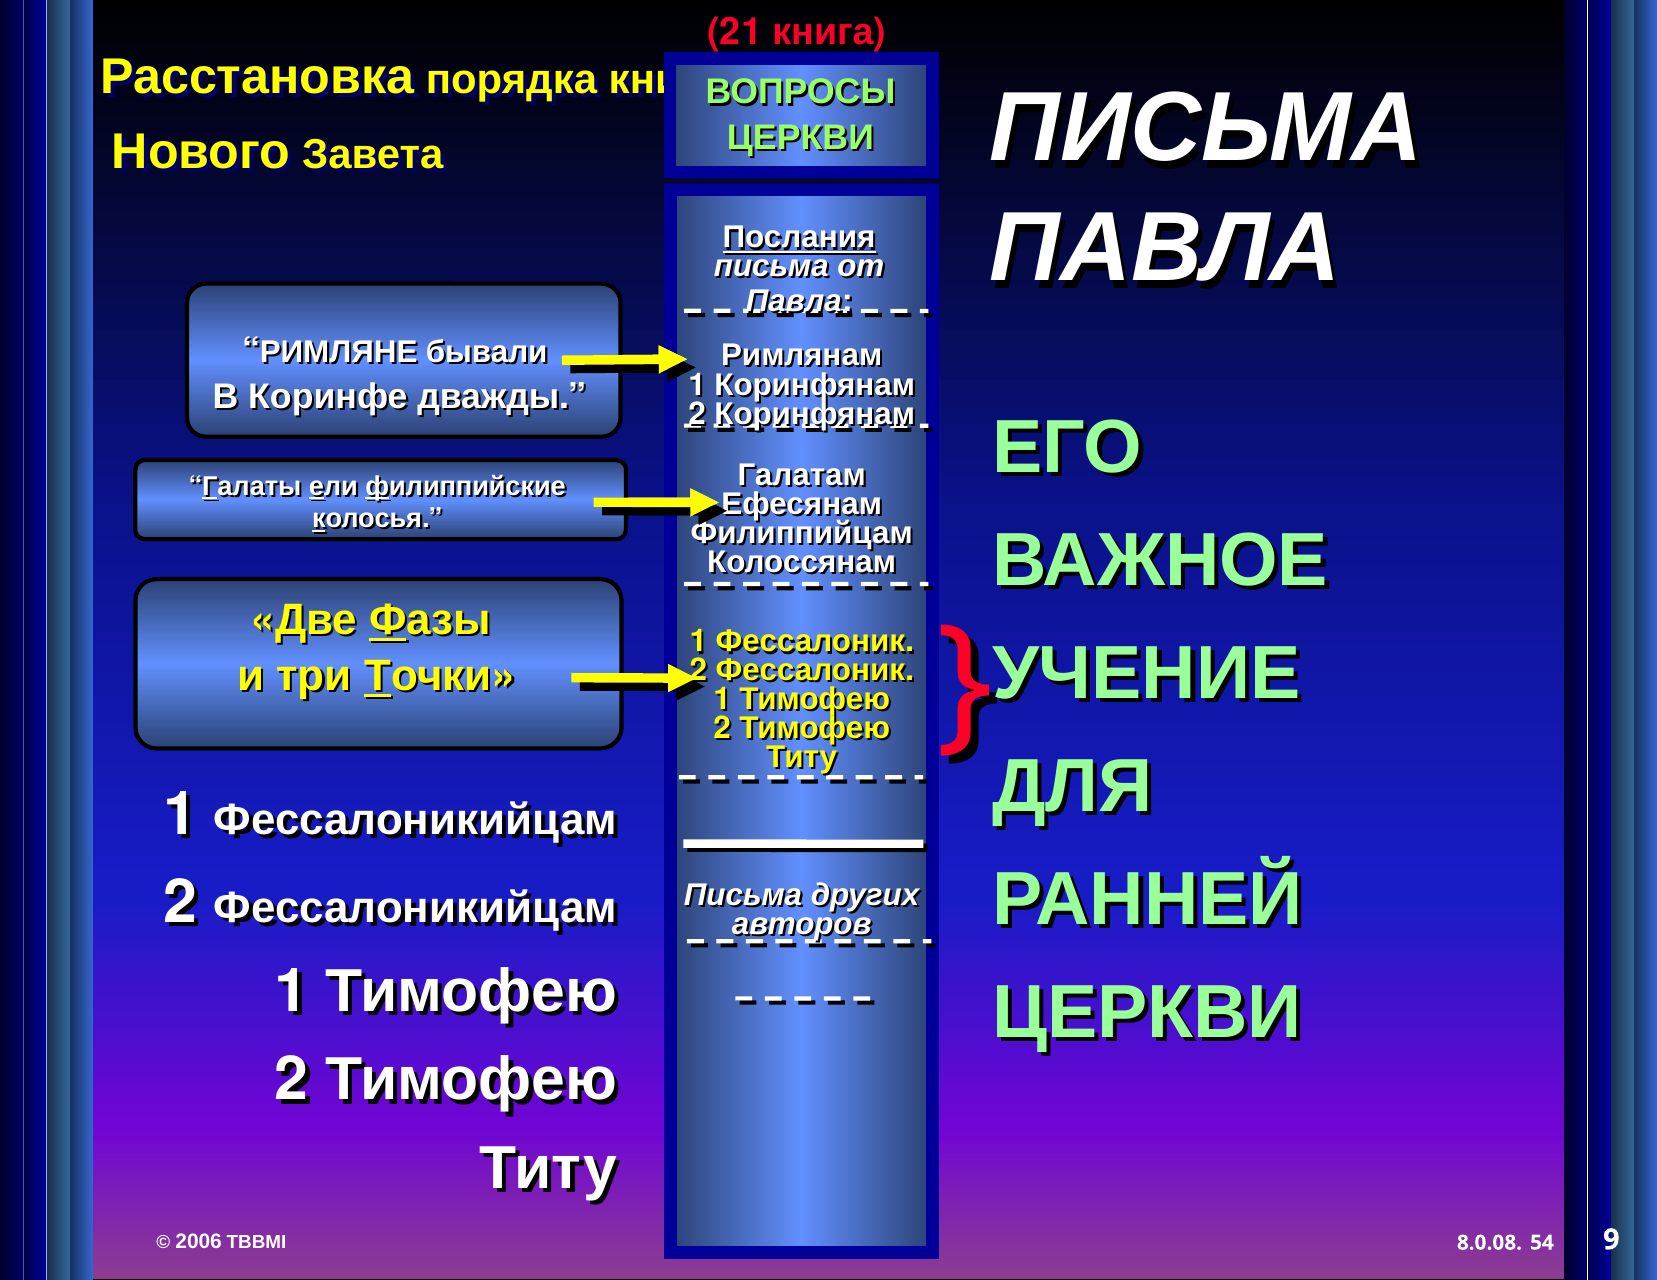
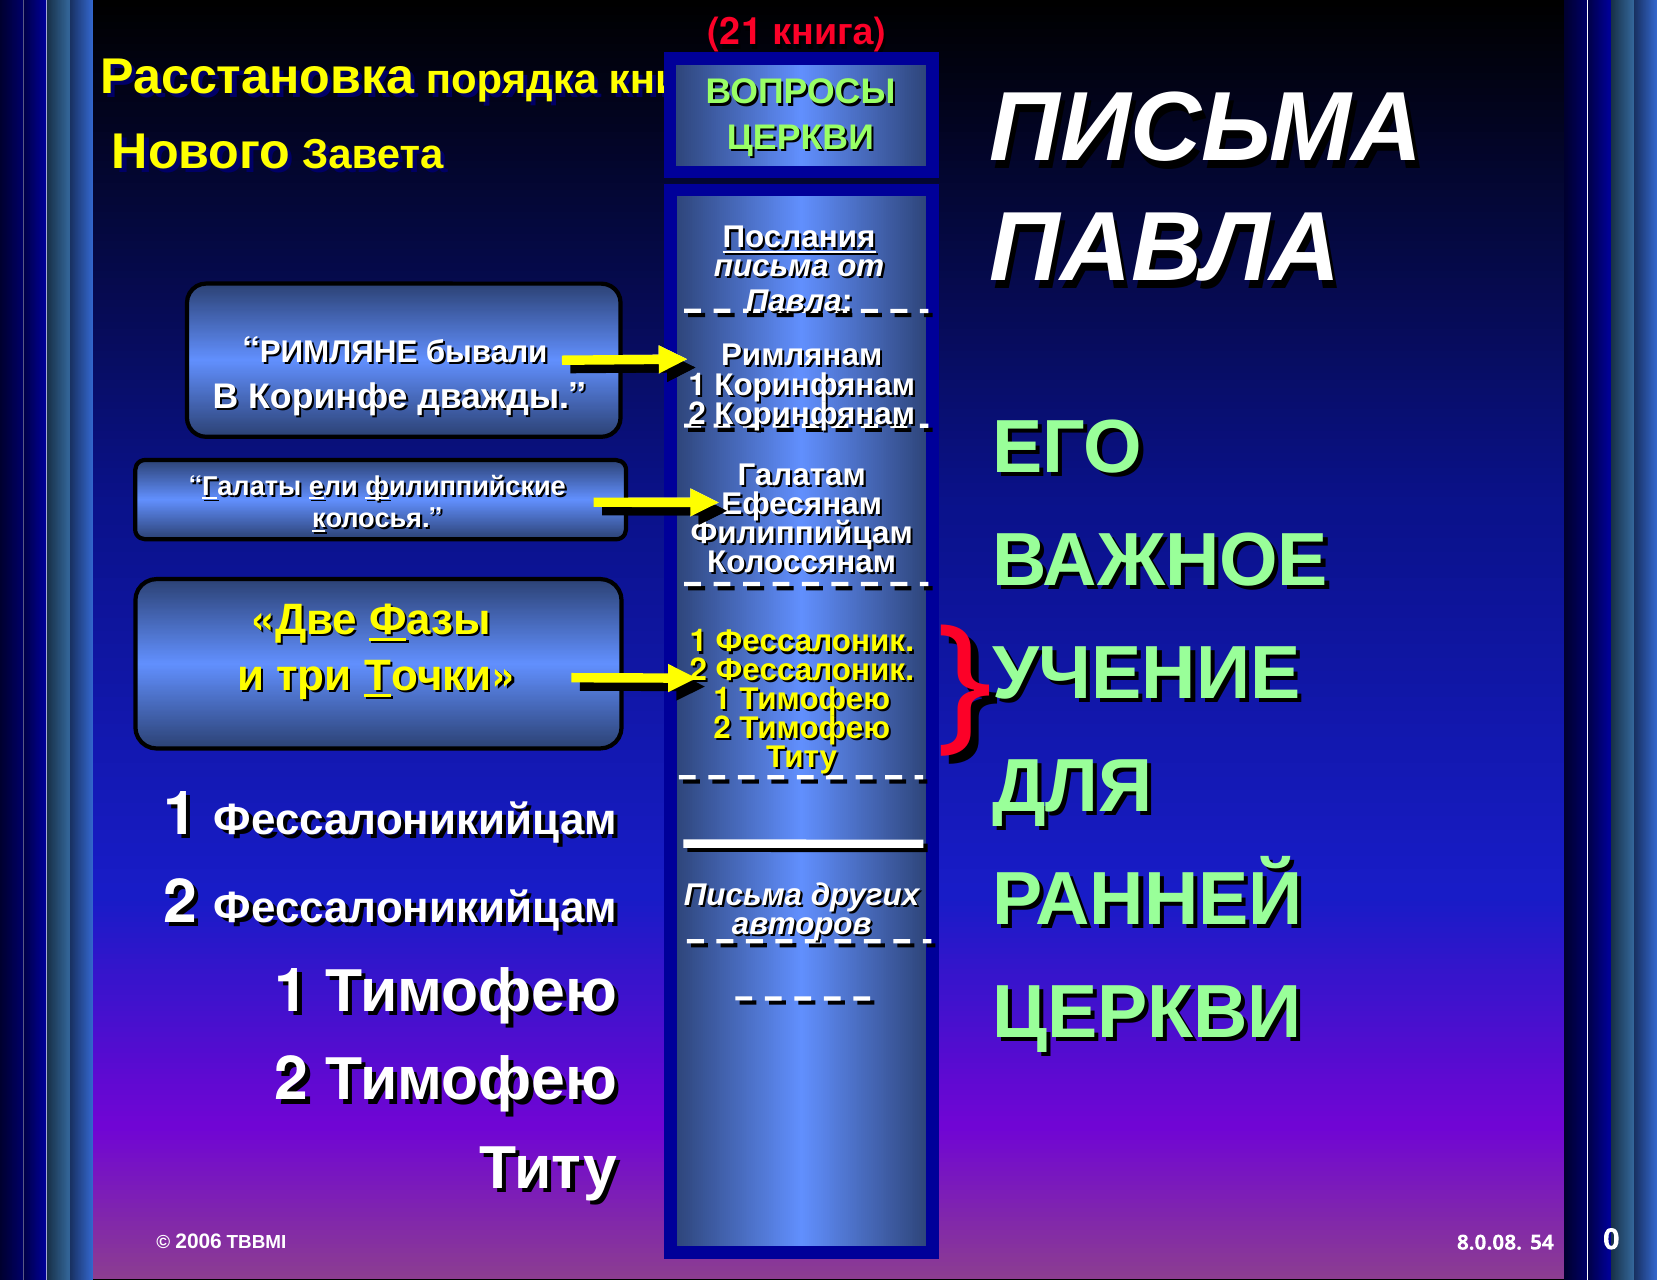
9: 9 -> 0 (1611, 1240)
